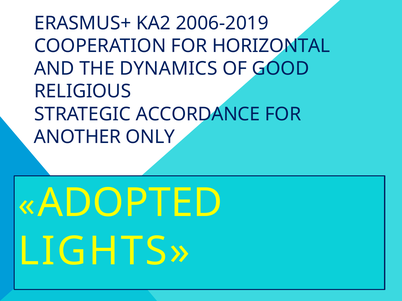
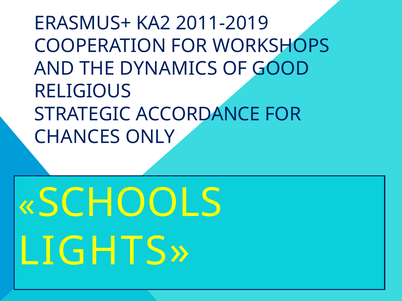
2006-2019: 2006-2019 -> 2011-2019 (222, 23)
HORIZONTAL: HORIZONTAL -> WORKSHOPS (271, 46)
ANOTHER: ANOTHER -> CHANCES (77, 137)
ADOPTED: ADOPTED -> SCHOOLS (130, 203)
